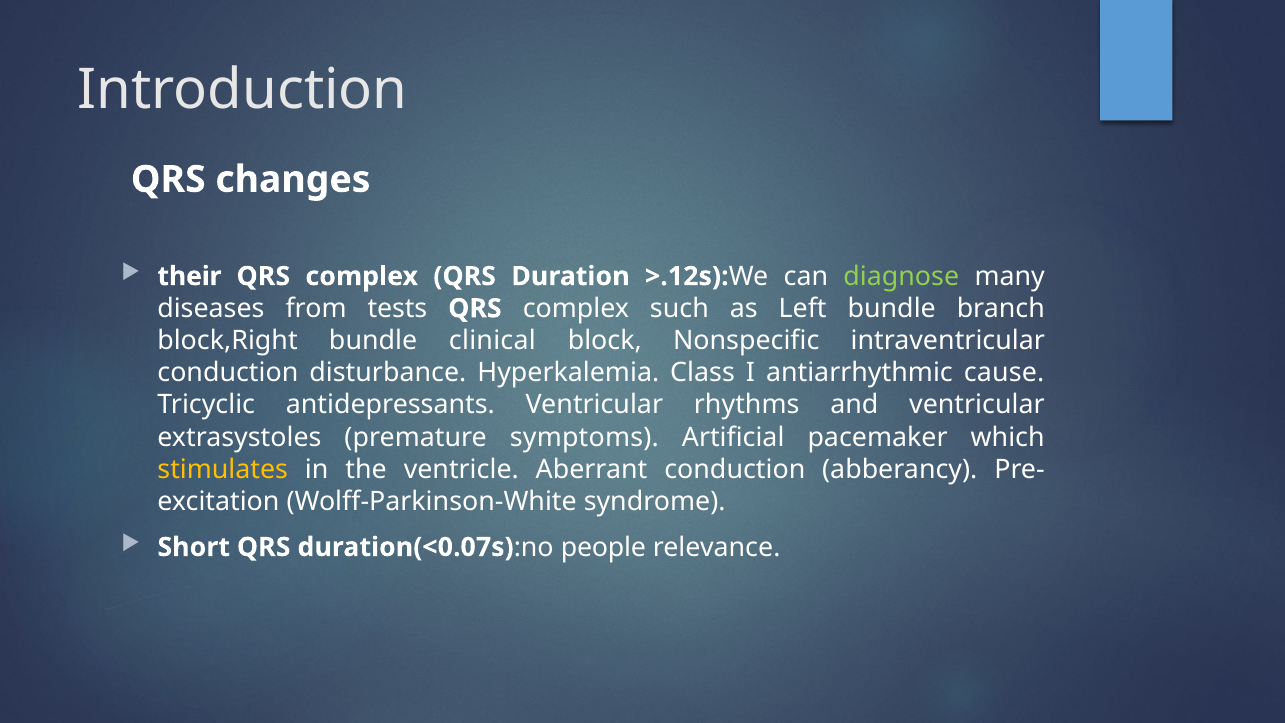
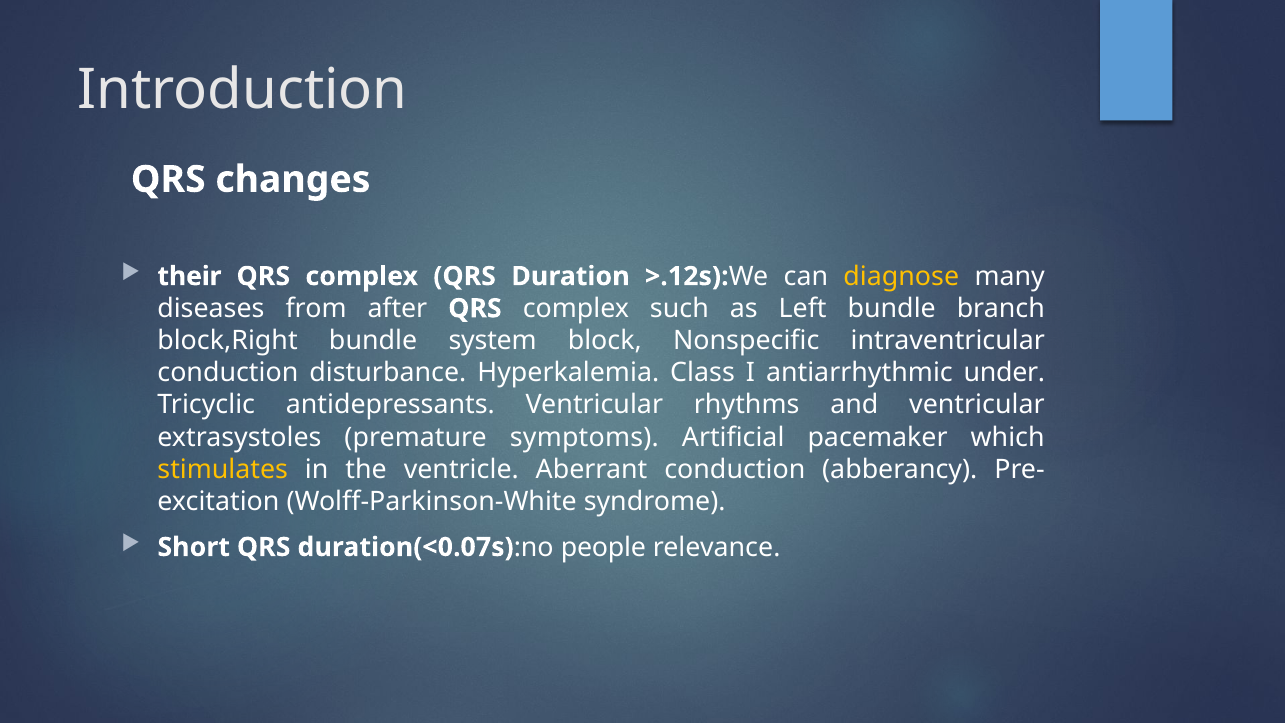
diagnose colour: light green -> yellow (901, 276)
tests: tests -> after (397, 308)
clinical: clinical -> system (493, 341)
cause: cause -> under (1004, 373)
